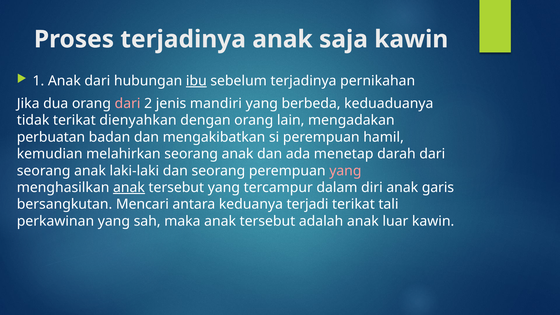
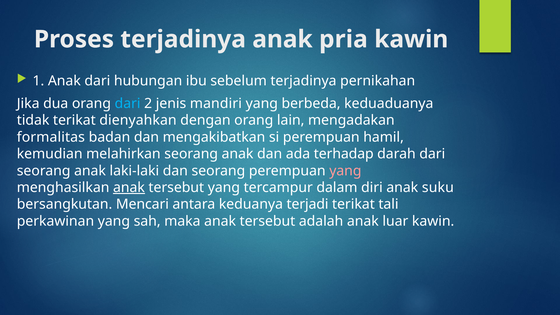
saja: saja -> pria (343, 39)
ibu underline: present -> none (196, 81)
dari colour: pink -> light blue (128, 104)
perbuatan: perbuatan -> formalitas (51, 137)
menetap: menetap -> terhadap (344, 154)
garis: garis -> suku (438, 188)
